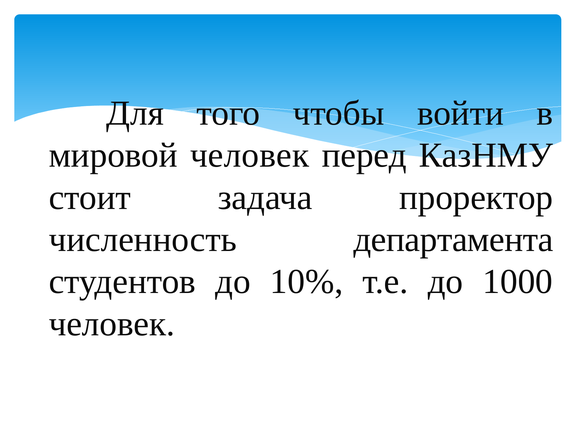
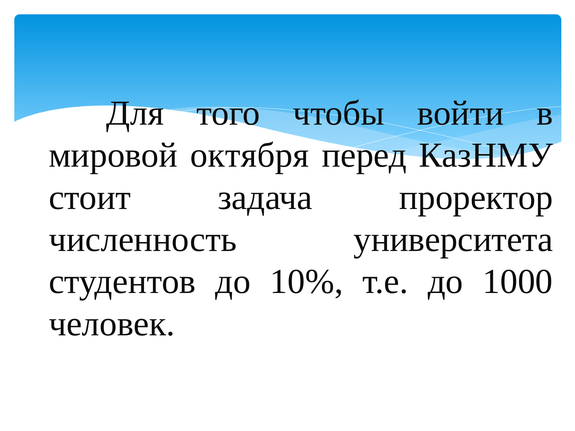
мировой человек: человек -> октября (250, 155)
департамента: департамента -> университета (453, 240)
